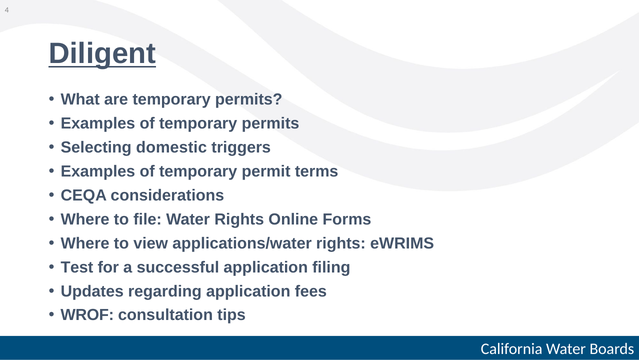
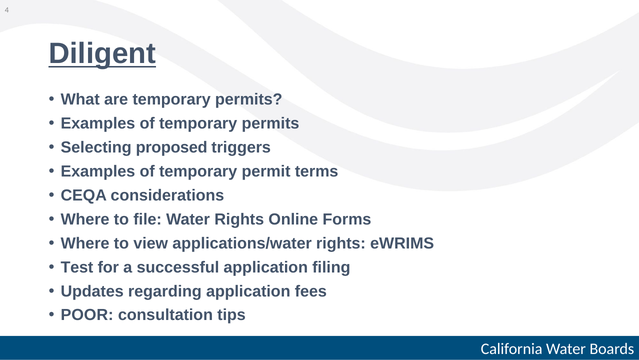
domestic: domestic -> proposed (172, 147)
WROF: WROF -> POOR (87, 315)
